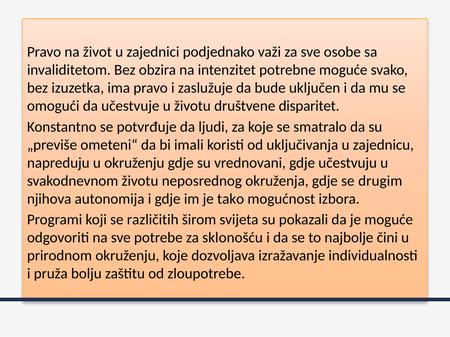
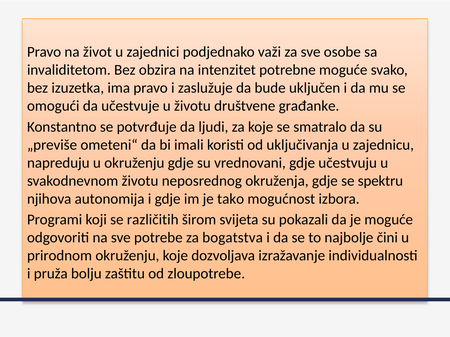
disparitet: disparitet -> građanke (309, 106)
drugim: drugim -> spektru (380, 181)
sklonošću: sklonošću -> bogatstva (233, 238)
